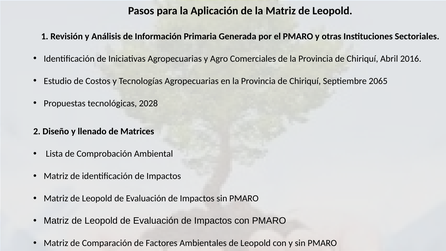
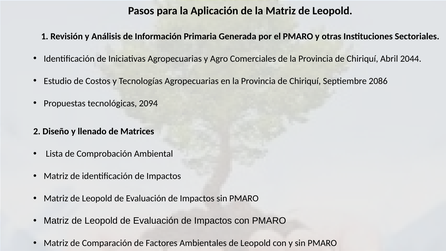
2016: 2016 -> 2044 (411, 59)
2065: 2065 -> 2086 (378, 81)
2028: 2028 -> 2094 (148, 103)
